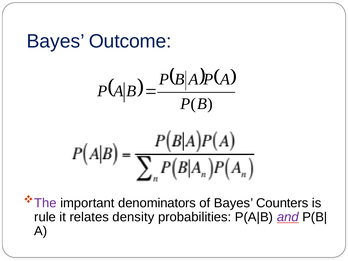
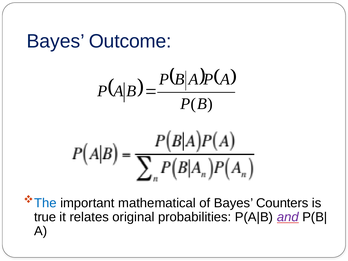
The colour: purple -> blue (45, 203)
denominators: denominators -> mathematical (157, 203)
rule: rule -> true (45, 217)
density: density -> original (133, 217)
